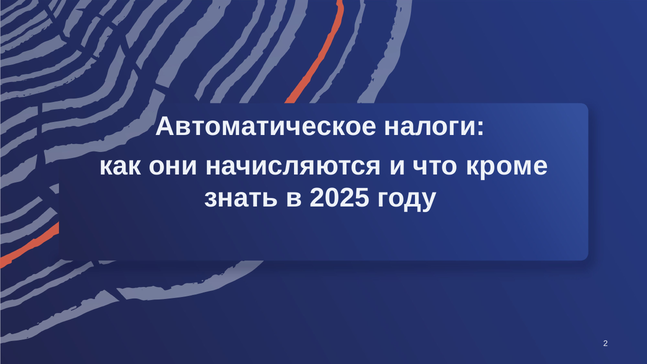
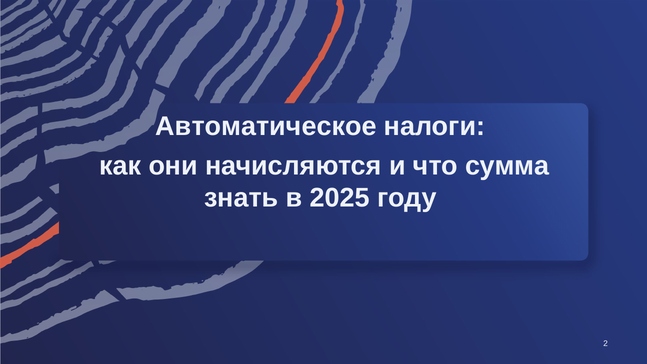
кроме: кроме -> сумма (507, 166)
